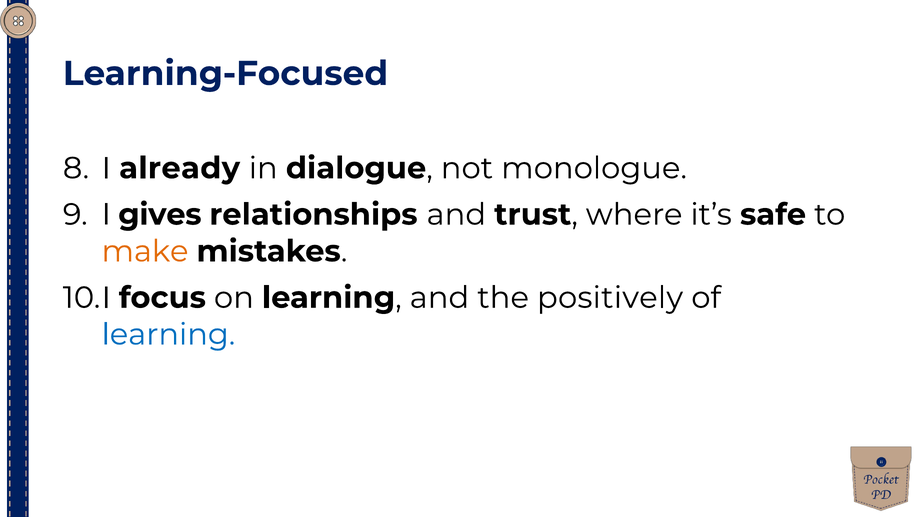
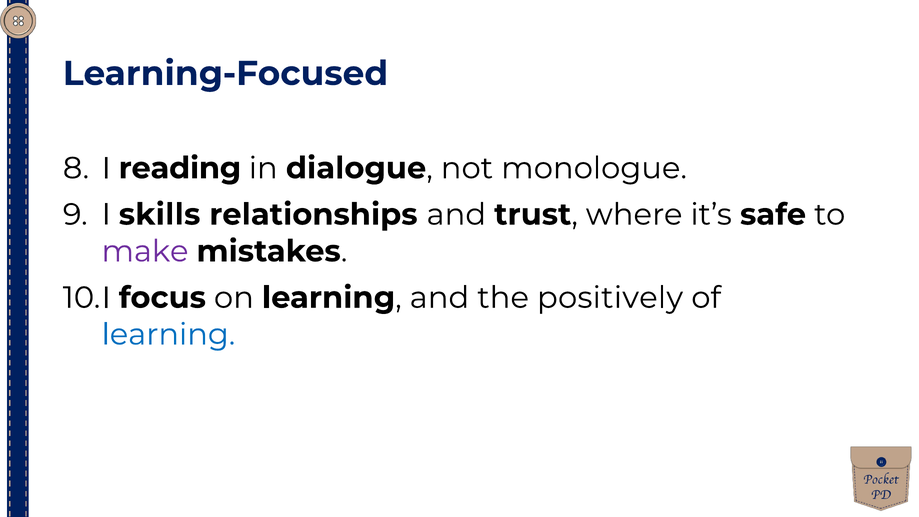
already: already -> reading (180, 168)
gives: gives -> skills (160, 215)
make colour: orange -> purple (145, 251)
